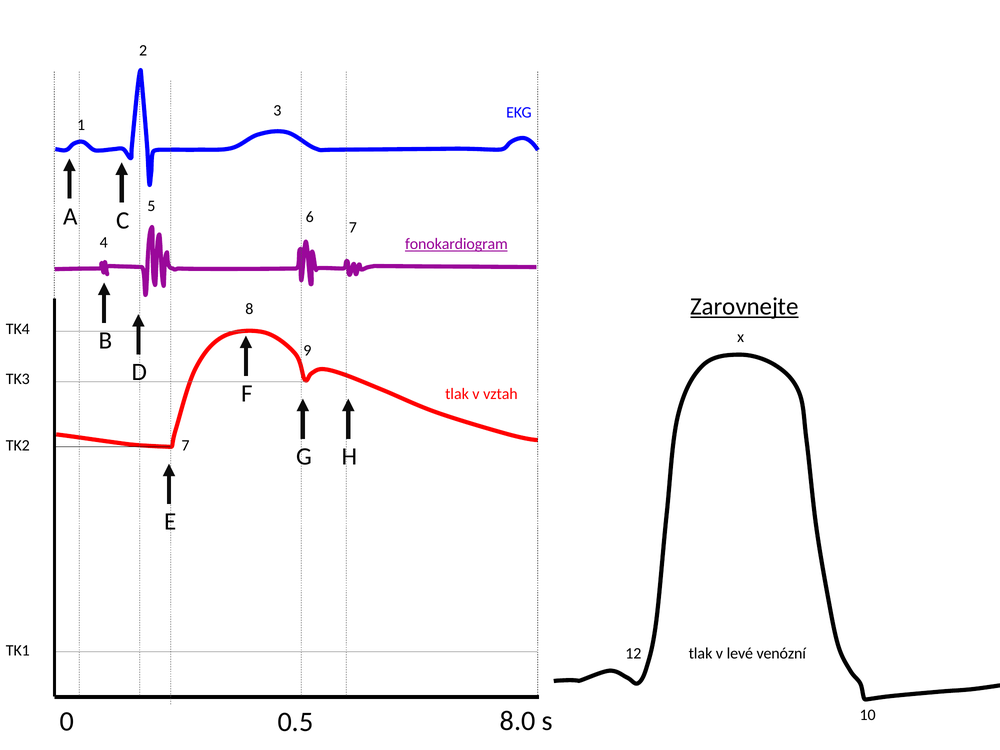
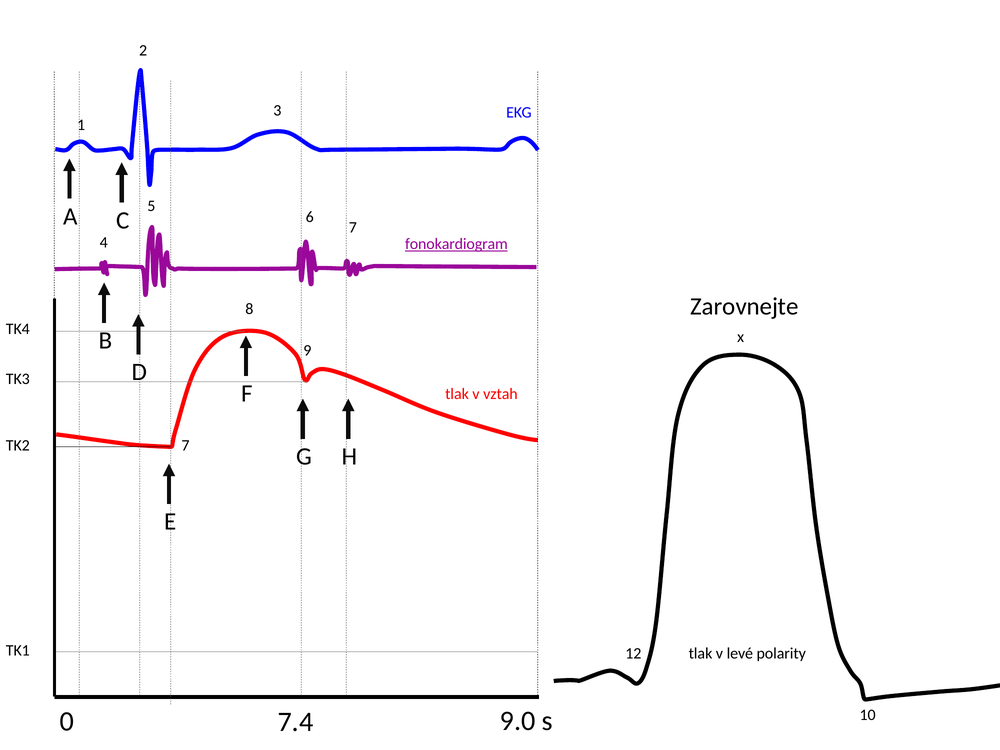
Zarovnejte underline: present -> none (744, 307)
venózní: venózní -> polarity (781, 654)
8.0: 8.0 -> 9.0 (518, 721)
0.5: 0.5 -> 7.4 (295, 722)
